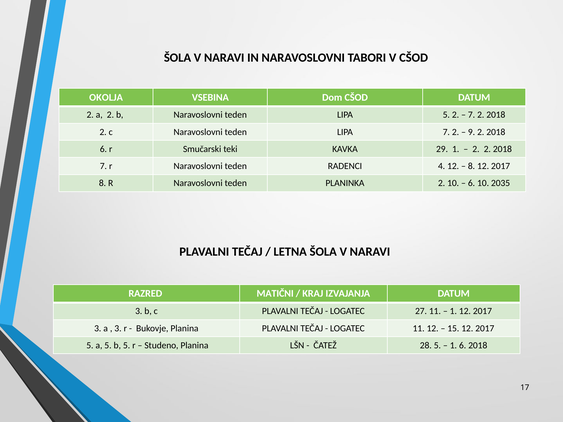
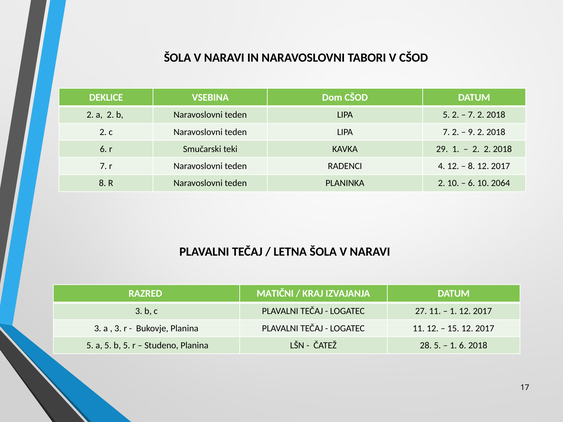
OKOLJA: OKOLJA -> DEKLICE (106, 97)
2035: 2035 -> 2064 (501, 183)
